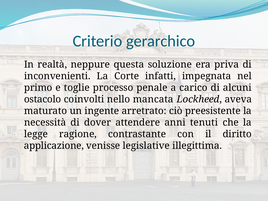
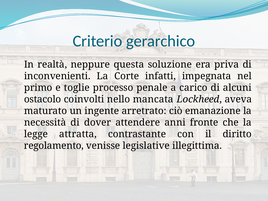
preesistente: preesistente -> emanazione (213, 111)
tenuti: tenuti -> fronte (204, 123)
ragione: ragione -> attratta (78, 134)
applicazione: applicazione -> regolamento (54, 146)
